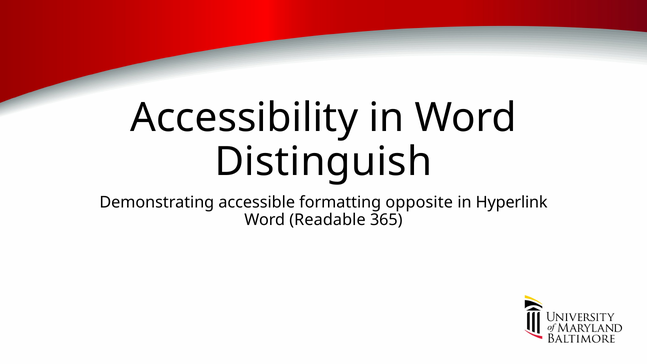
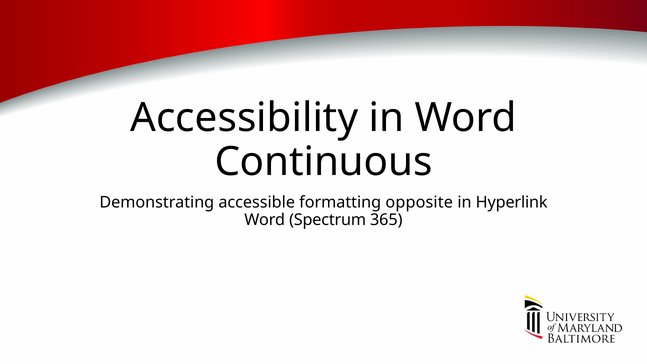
Distinguish: Distinguish -> Continuous (324, 162)
Readable: Readable -> Spectrum (328, 220)
